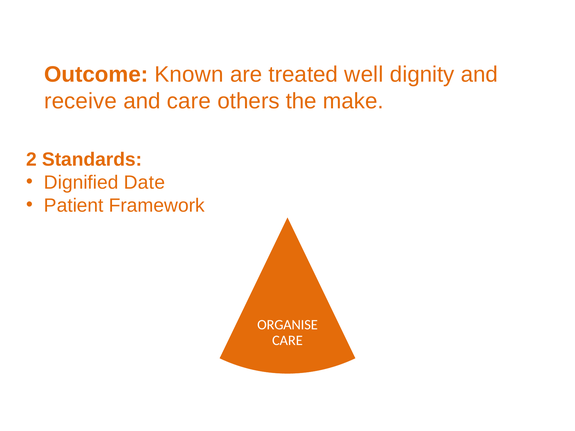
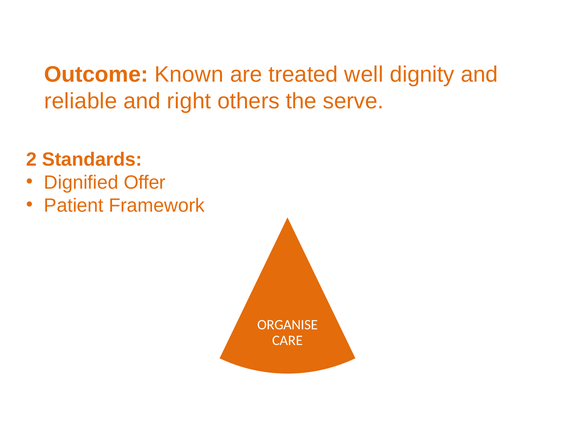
receive: receive -> reliable (81, 101)
and care: care -> right (189, 101)
make: make -> serve (353, 101)
Date: Date -> Offer (145, 182)
